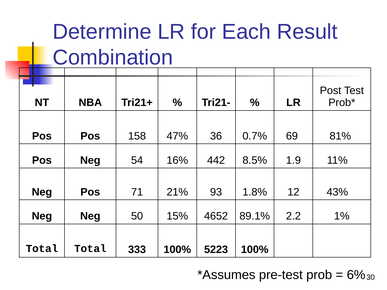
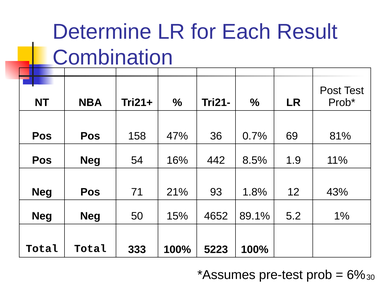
2.2: 2.2 -> 5.2 (293, 216)
